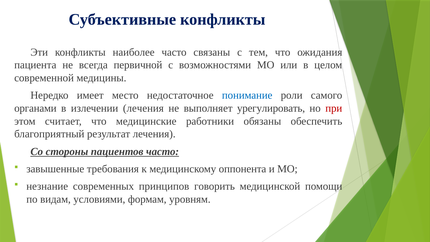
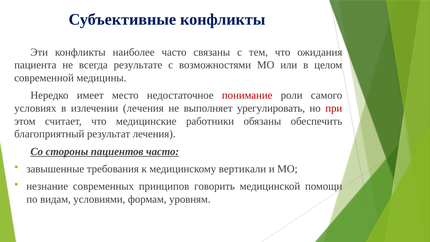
первичной: первичной -> результате (138, 65)
понимание colour: blue -> red (247, 95)
органами: органами -> условиях (35, 108)
оппонента: оппонента -> вертикали (242, 169)
